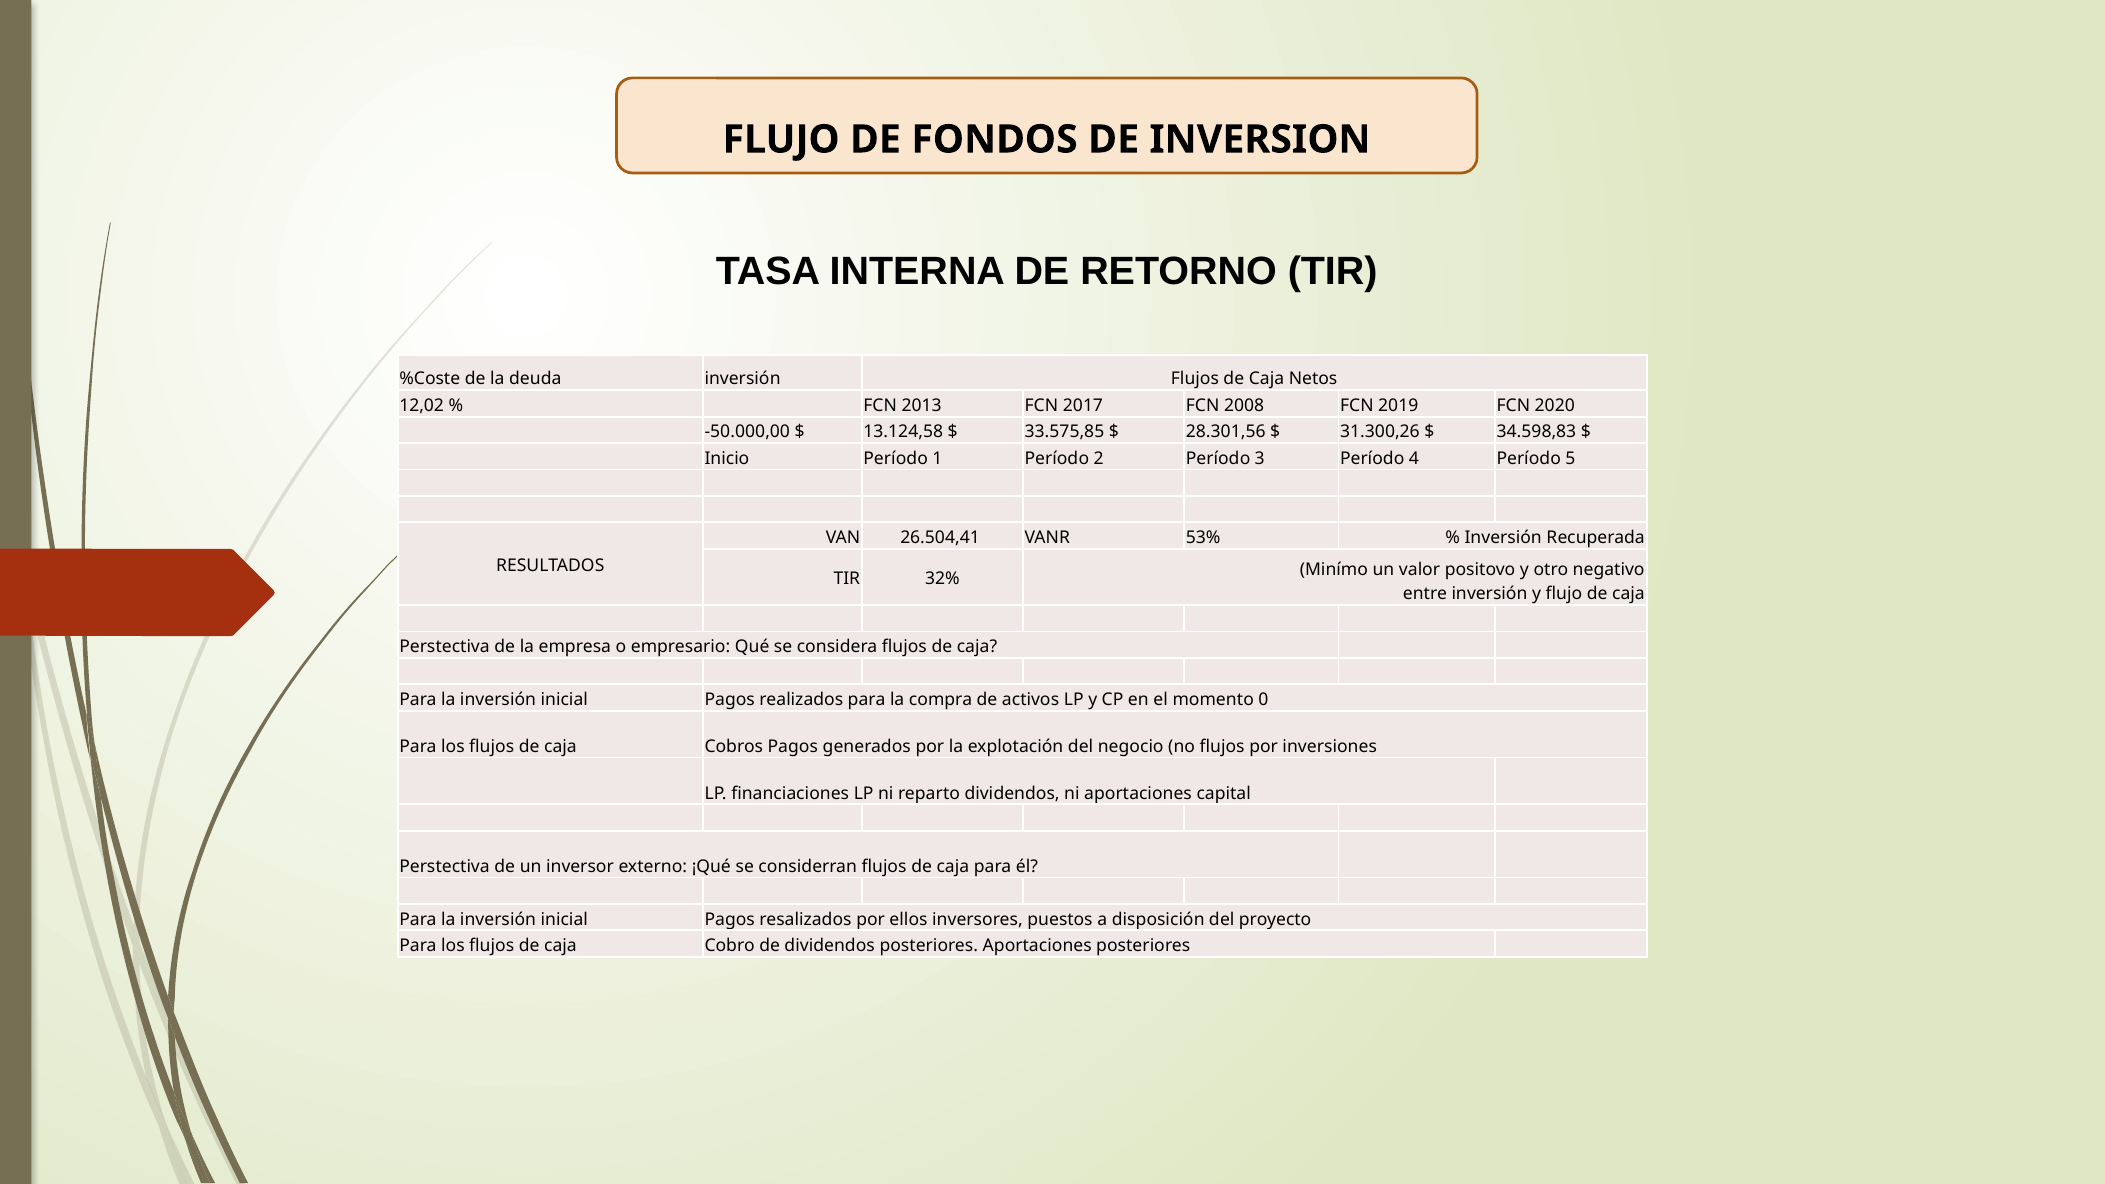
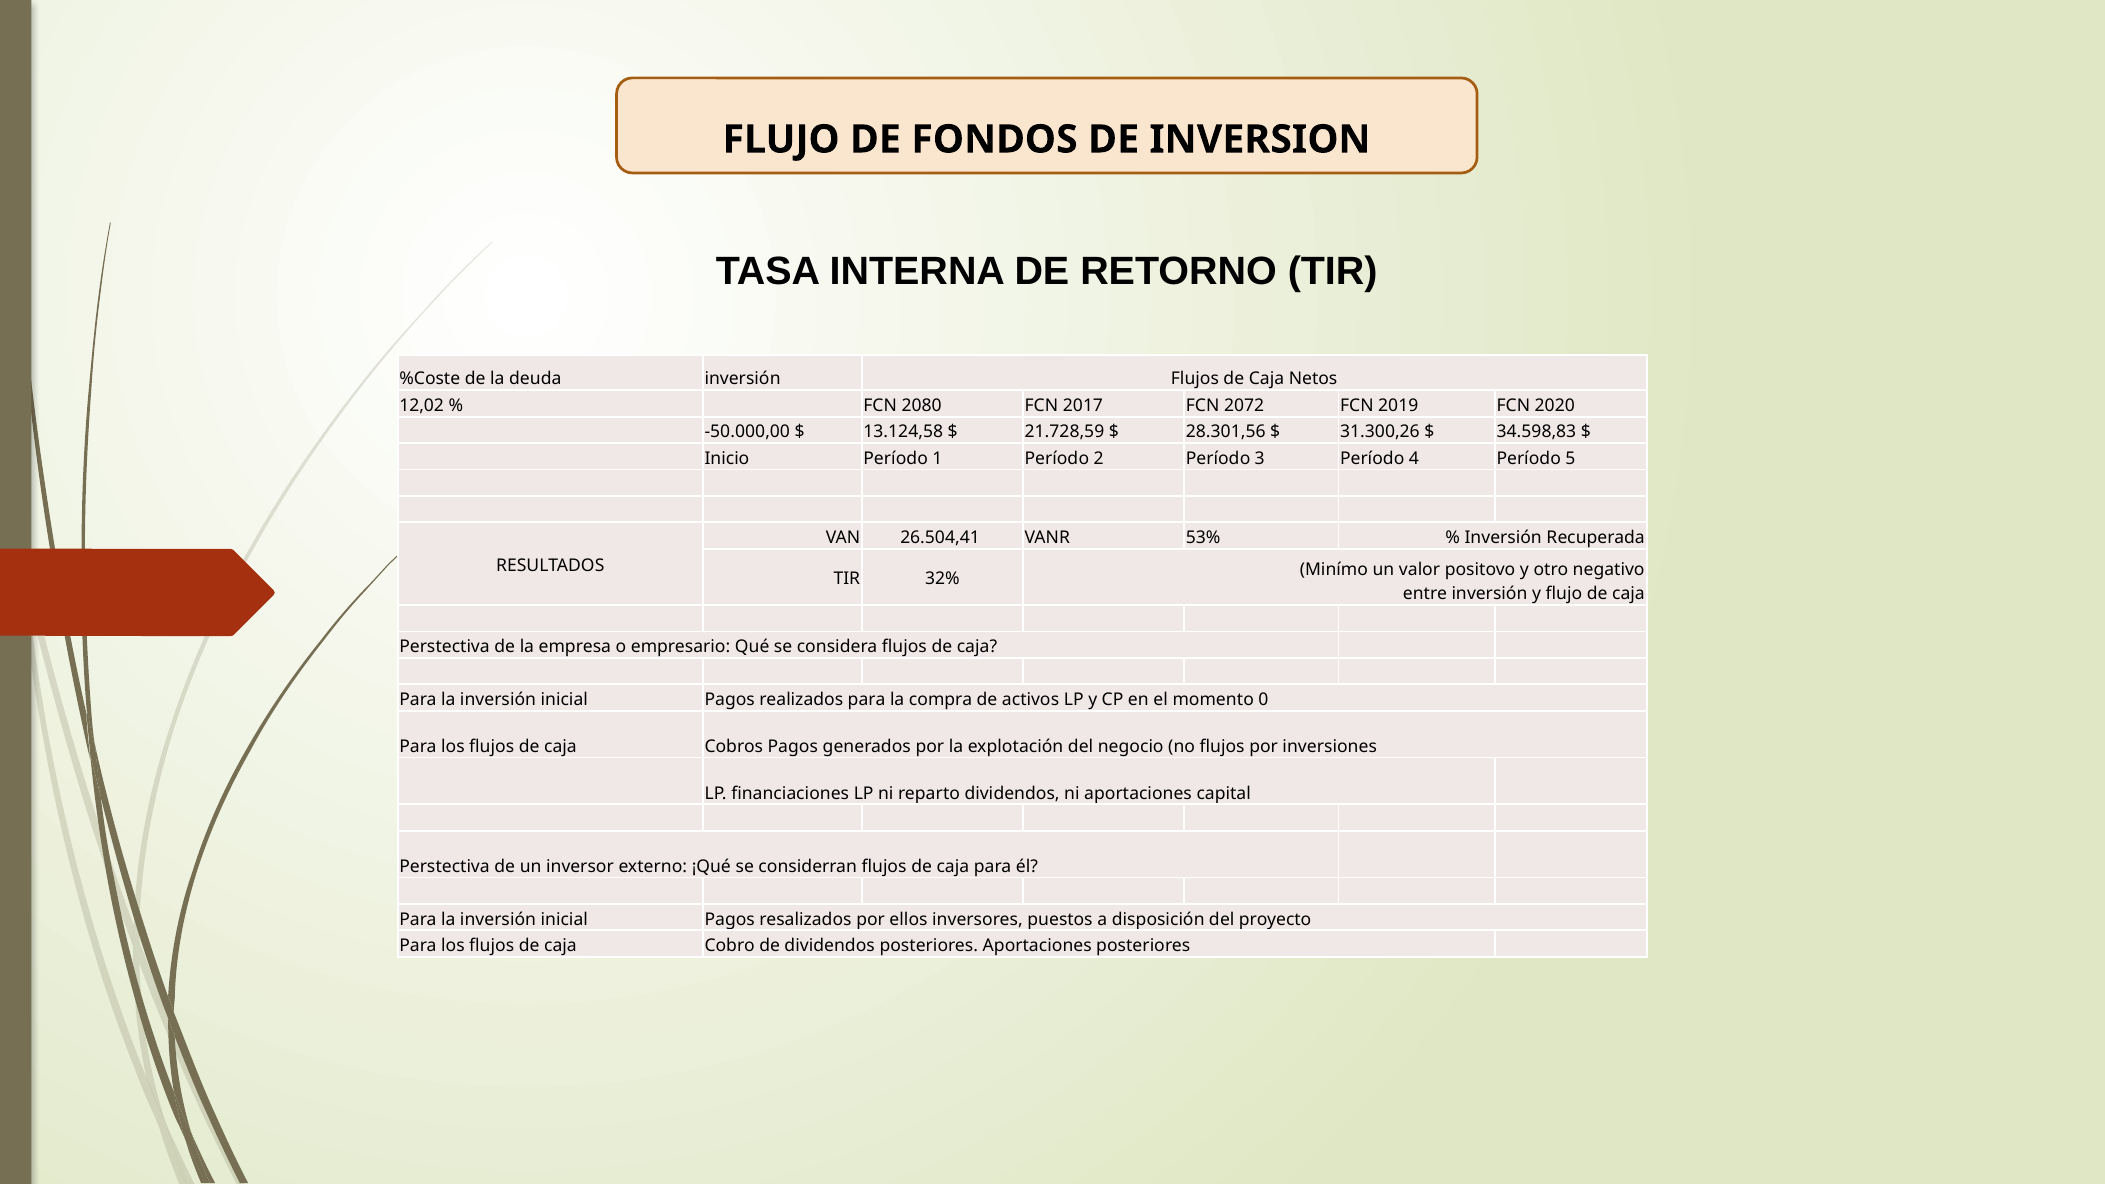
2013: 2013 -> 2080 (922, 406)
2008: 2008 -> 2072 (1244, 406)
33.575,85: 33.575,85 -> 21.728,59 (1064, 432)
